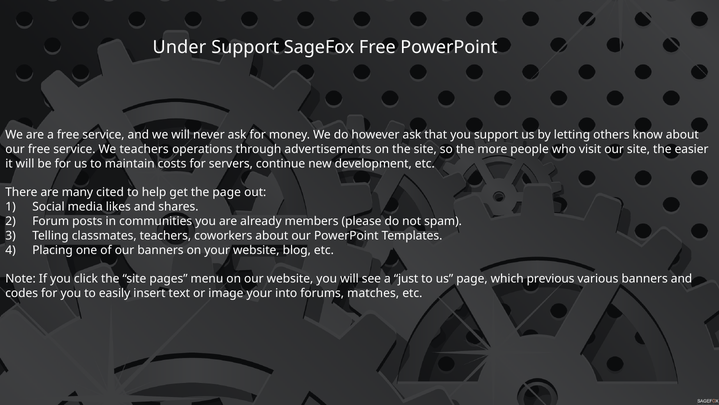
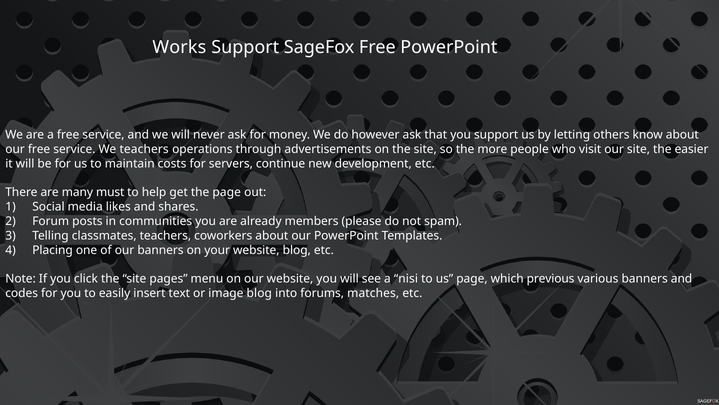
Under: Under -> Works (179, 47)
cited: cited -> must (110, 192)
just: just -> nisi (406, 278)
image your: your -> blog (259, 293)
